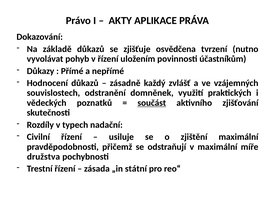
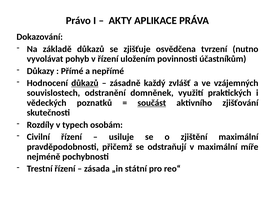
důkazů underline: none -> present (85, 83)
nadační: nadační -> osobám (106, 125)
družstva: družstva -> nejméně (44, 157)
